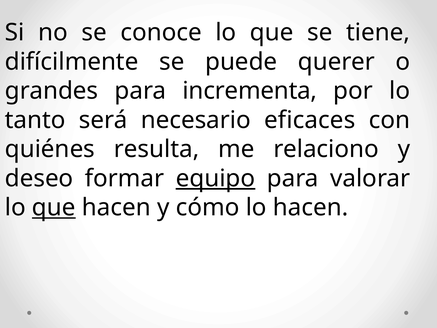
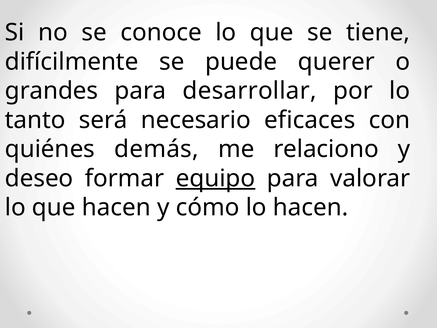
incrementa: incrementa -> desarrollar (250, 91)
resulta: resulta -> demás (156, 149)
que underline: present -> none (54, 207)
